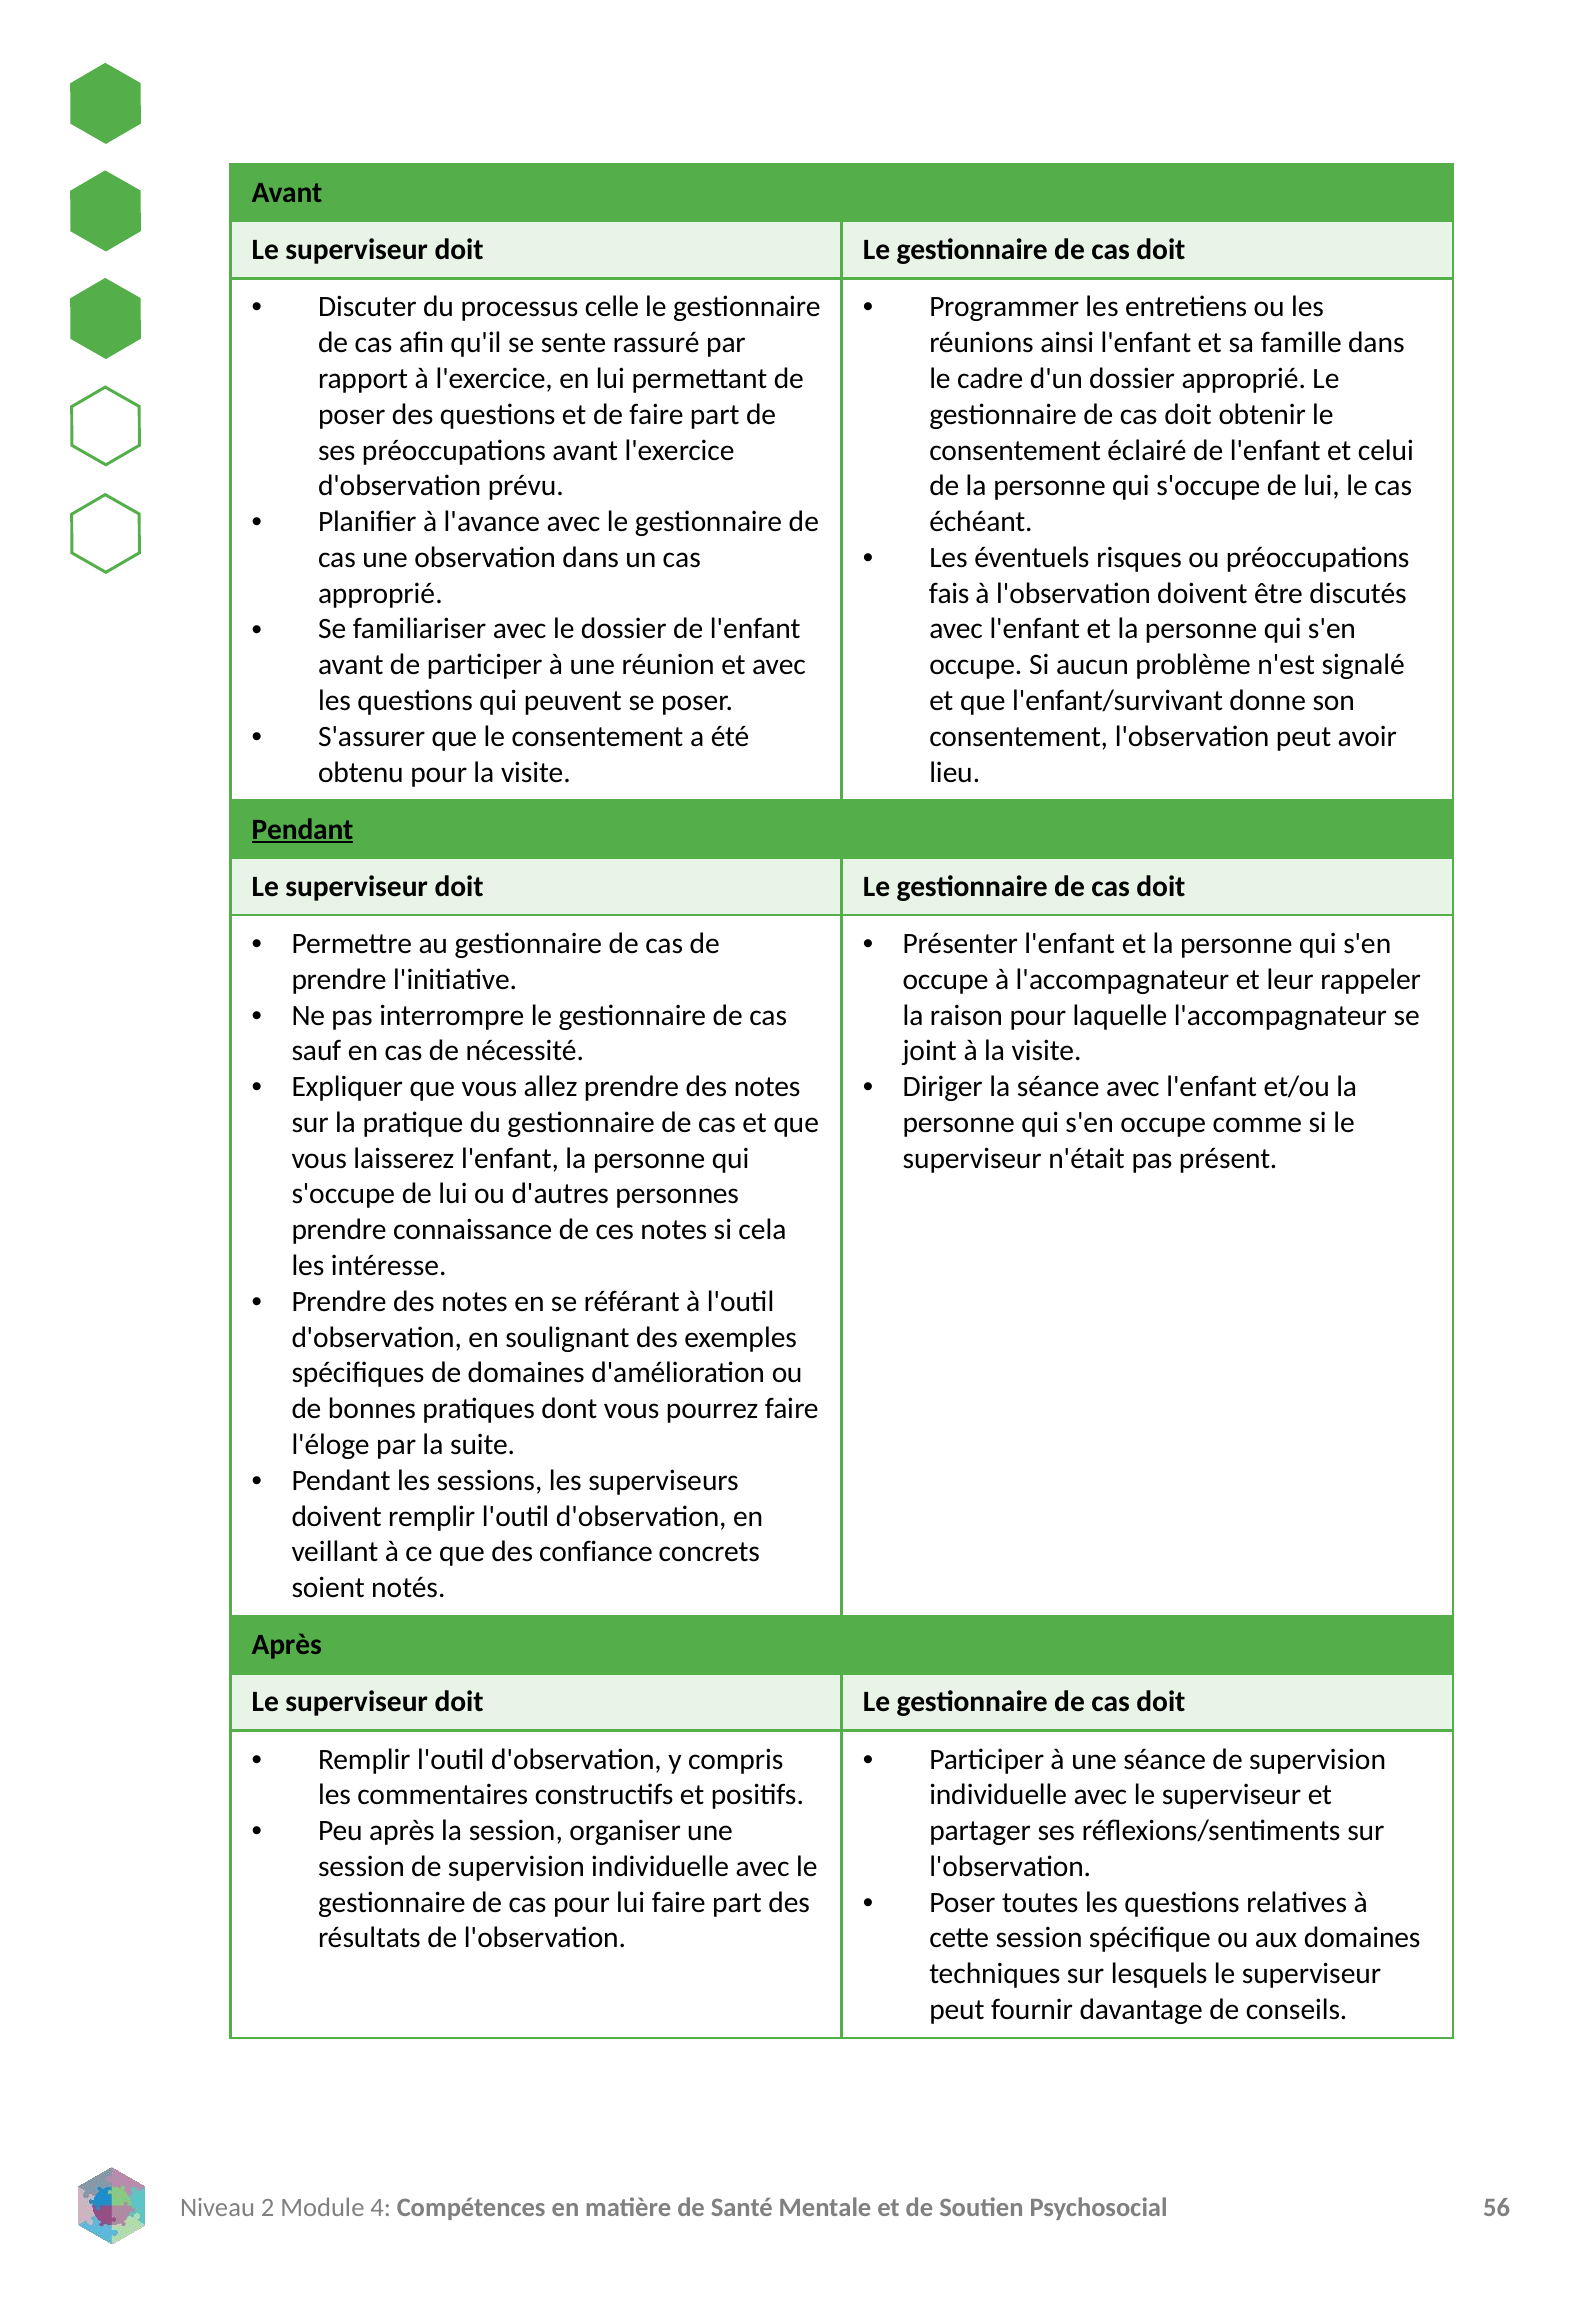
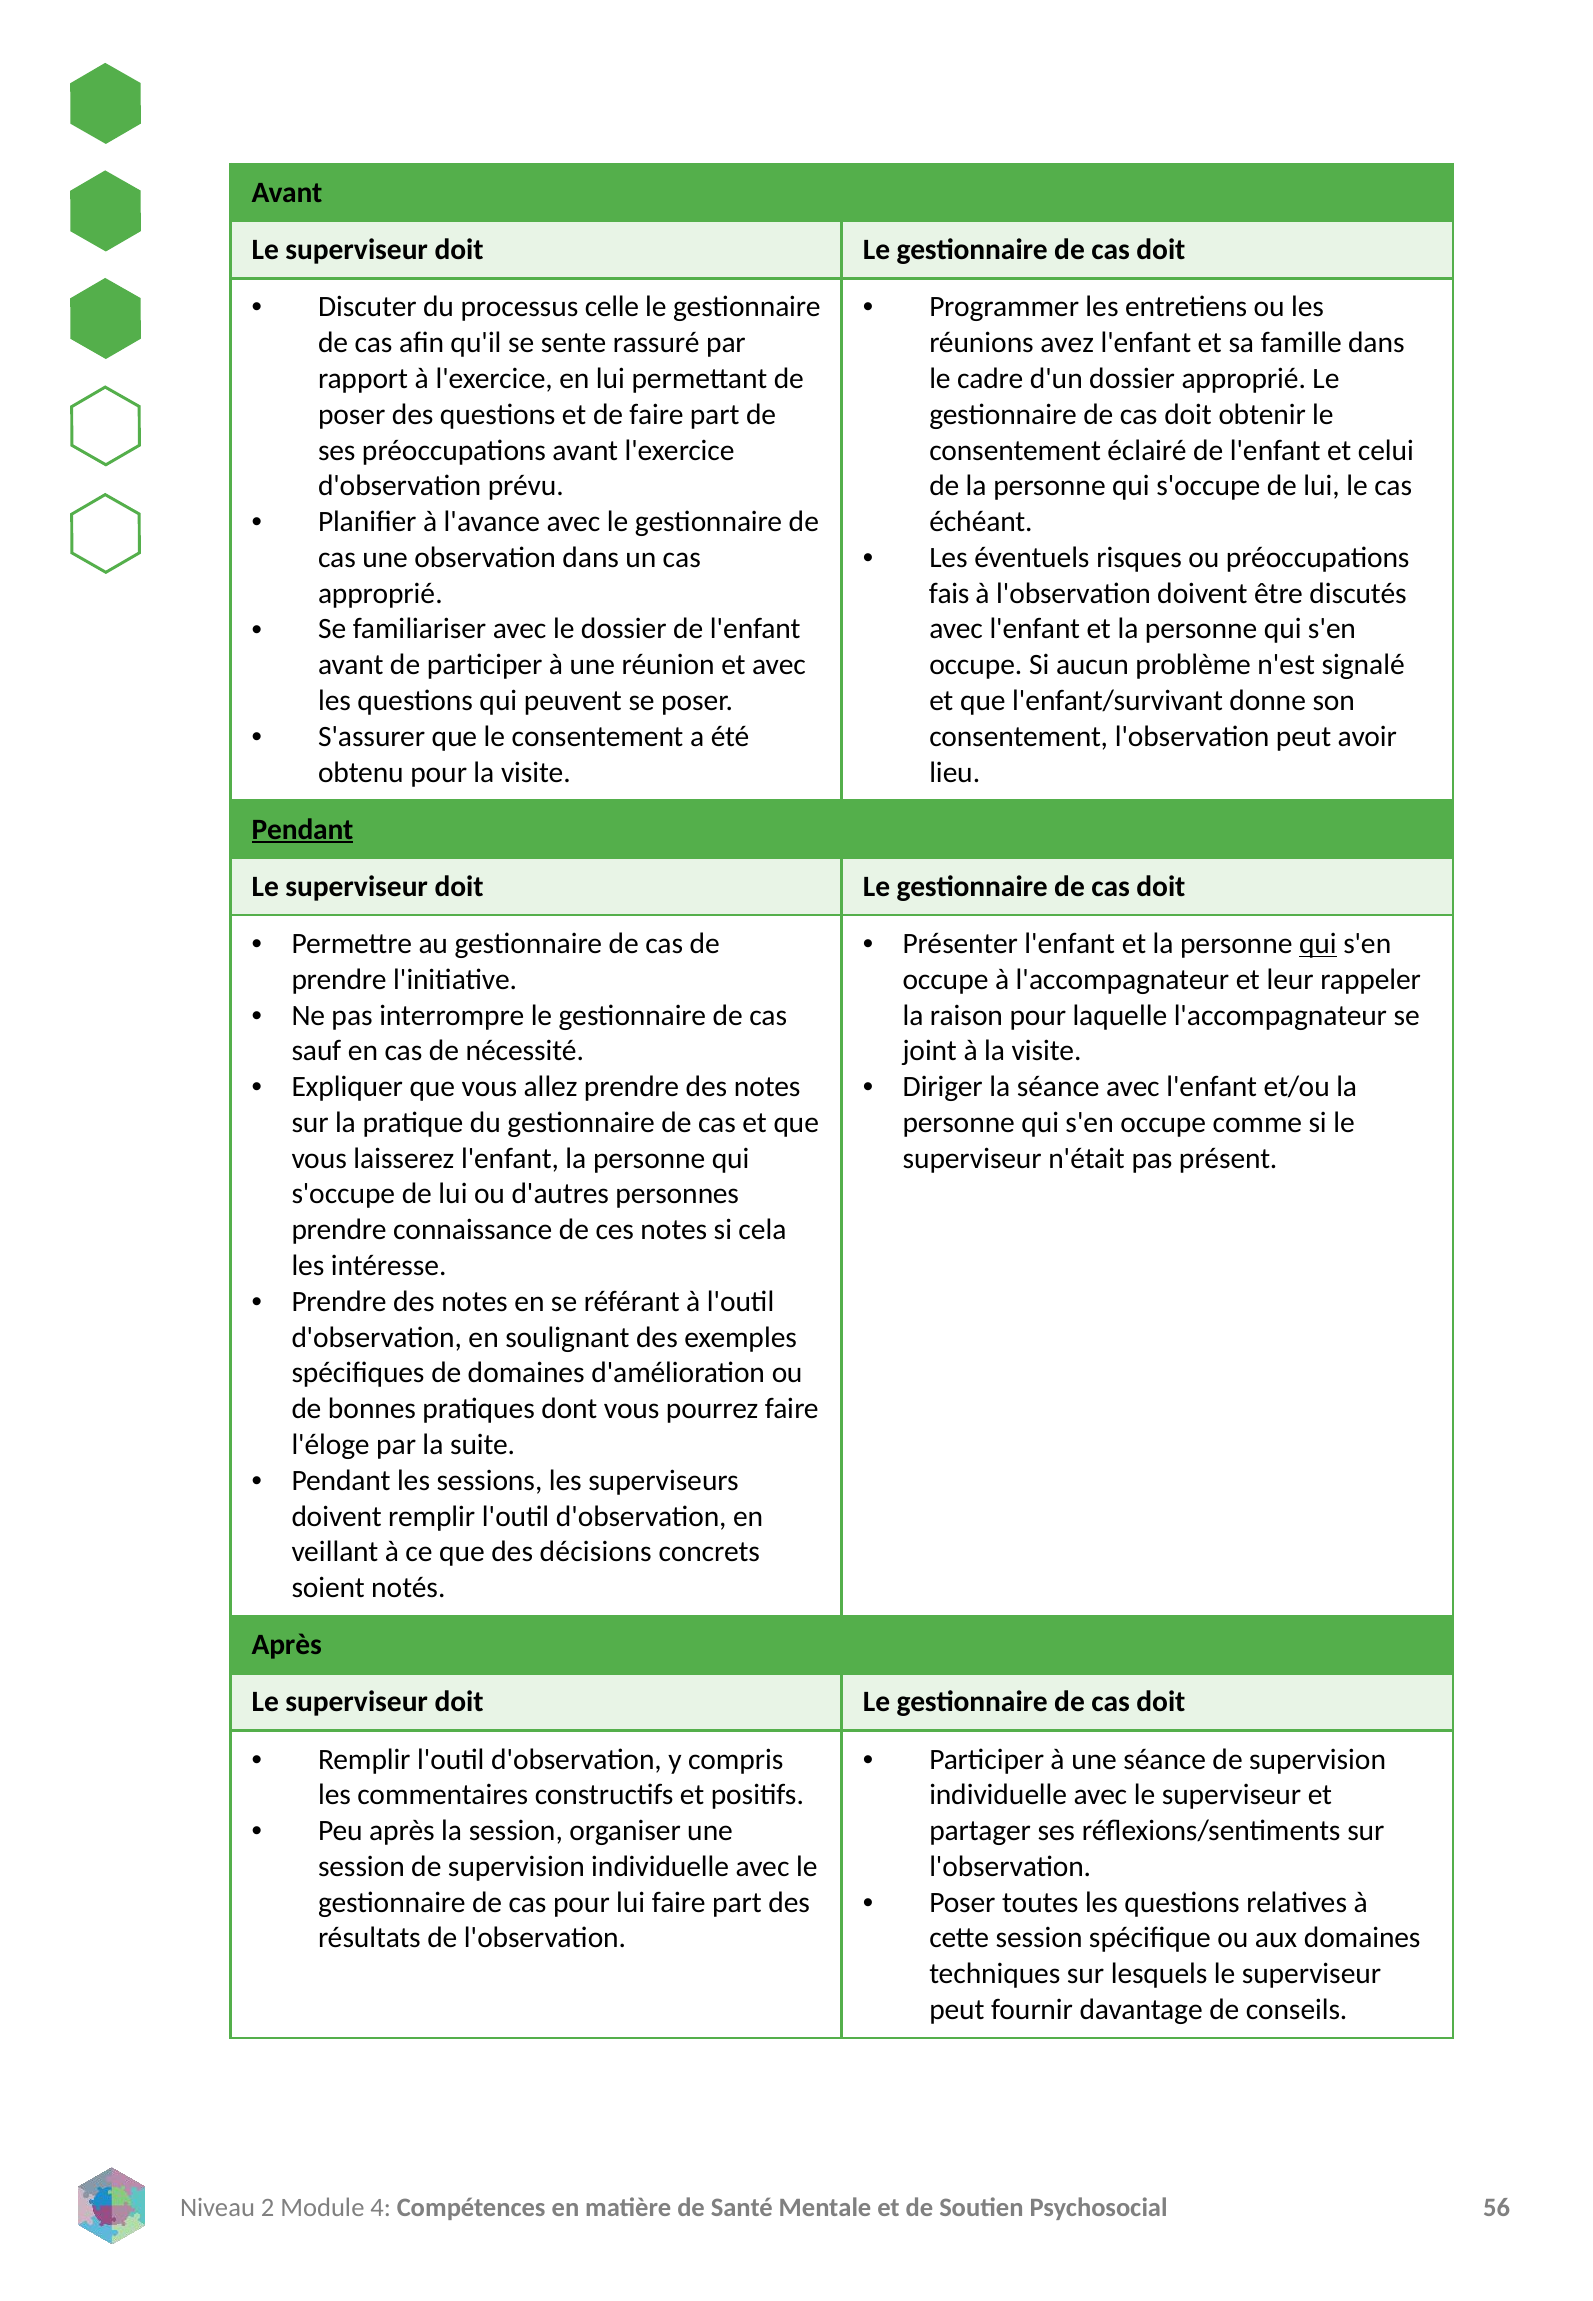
ainsi: ainsi -> avez (1067, 343)
qui underline: none -> present (1318, 944)
confiance: confiance -> décisions (596, 1552)
